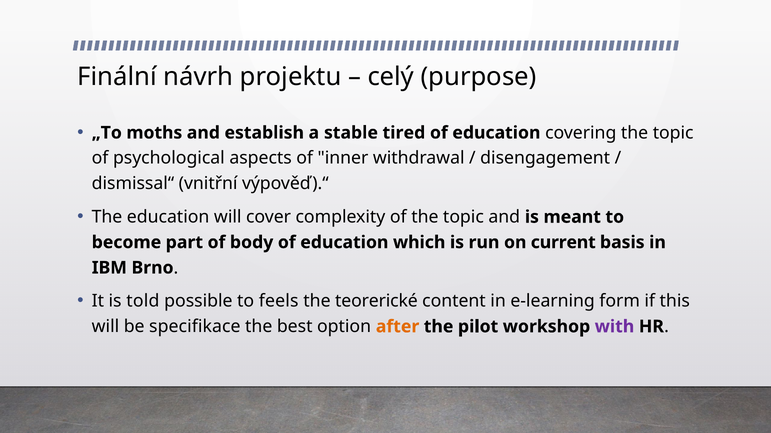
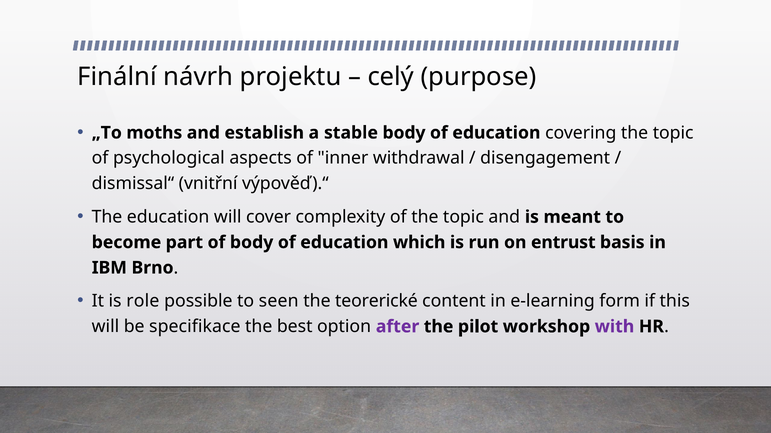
stable tired: tired -> body (404, 133)
current: current -> entrust (563, 243)
told: told -> role (143, 302)
feels: feels -> seen (279, 302)
after colour: orange -> purple (398, 327)
